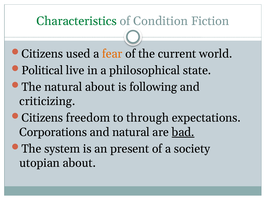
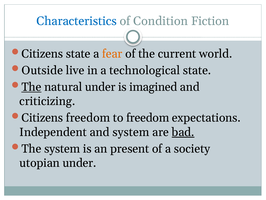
Characteristics colour: green -> blue (77, 21)
Citizens used: used -> state (78, 54)
Political: Political -> Outside (42, 70)
philosophical: philosophical -> technological (145, 70)
The underline: none -> present (31, 87)
natural about: about -> under (100, 87)
following: following -> imagined (153, 87)
to through: through -> freedom (148, 118)
Corporations: Corporations -> Independent (53, 132)
and natural: natural -> system (131, 132)
utopian about: about -> under (79, 163)
